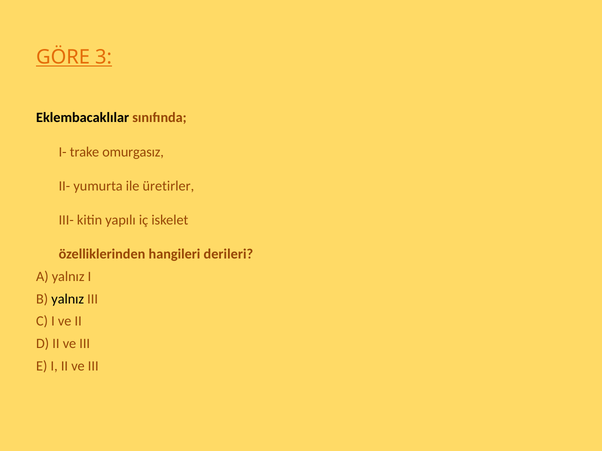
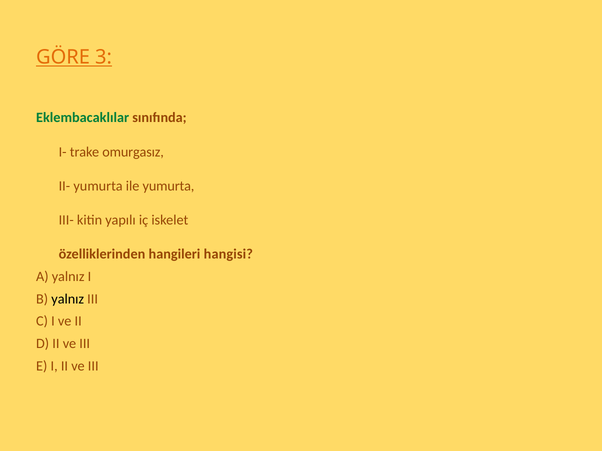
Eklembacaklılar colour: black -> green (83, 118)
ile üretirler: üretirler -> yumurta (169, 186)
derileri: derileri -> hangisi (228, 254)
